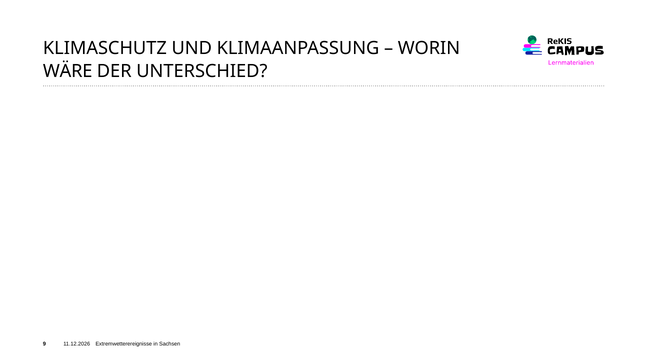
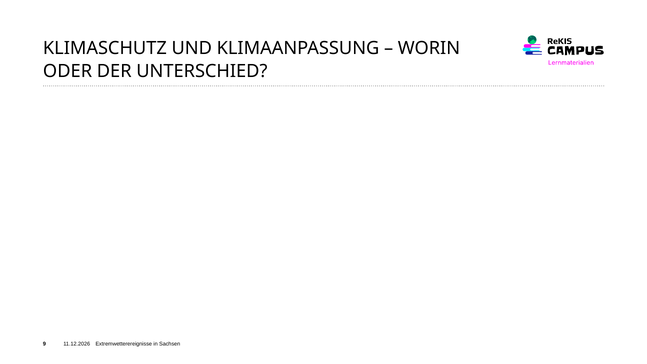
WÄRE: WÄRE -> ODER (68, 71)
